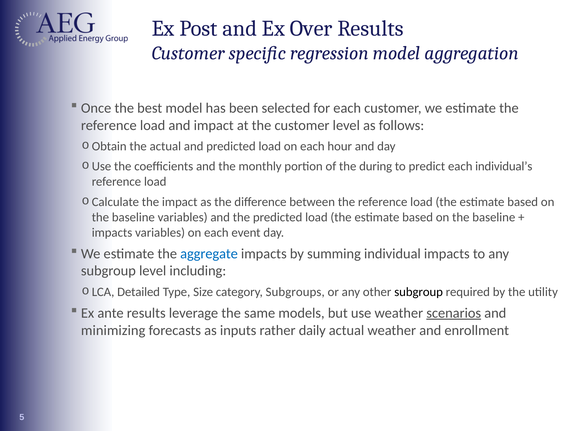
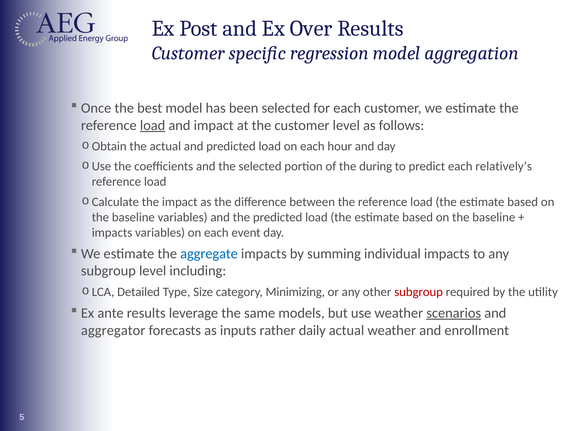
load underline: none -> present (153, 125)
the monthly: monthly -> selected (260, 167)
individual’s: individual’s -> relatively’s (504, 167)
Subgroups: Subgroups -> Minimizing (295, 292)
subgroup colour: black -> red (419, 292)
minimizing: minimizing -> aggregator (113, 330)
